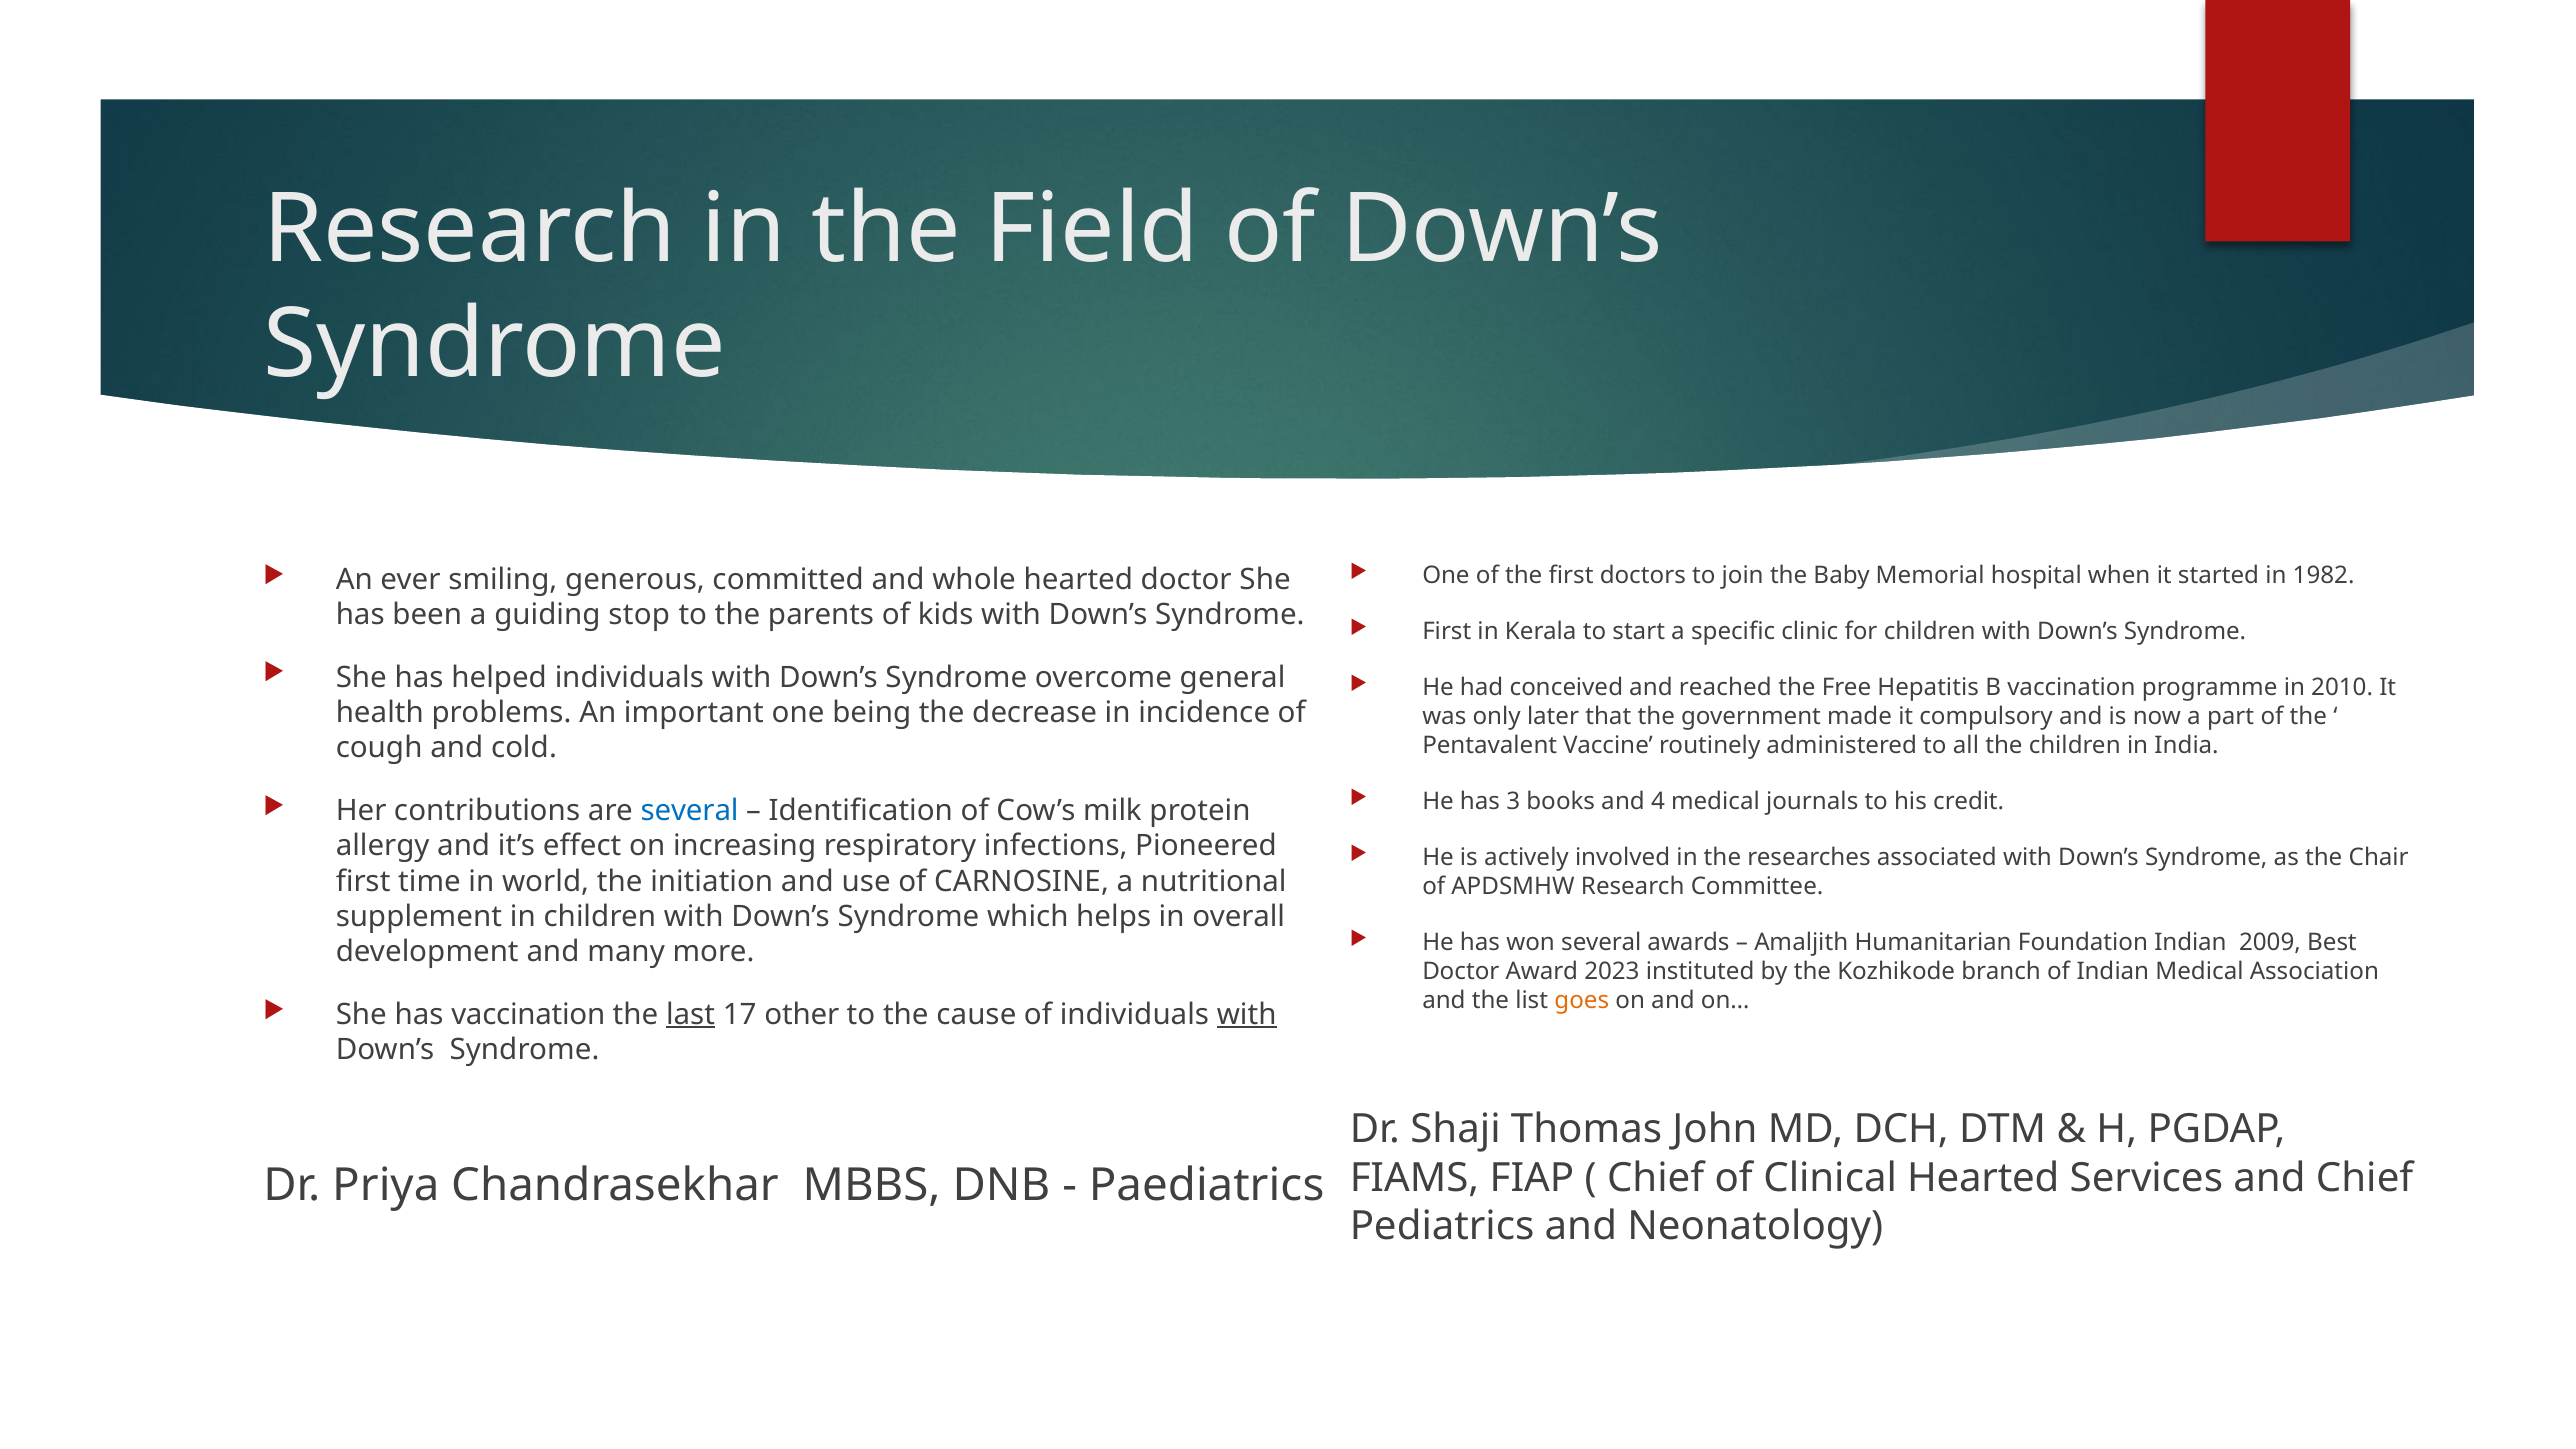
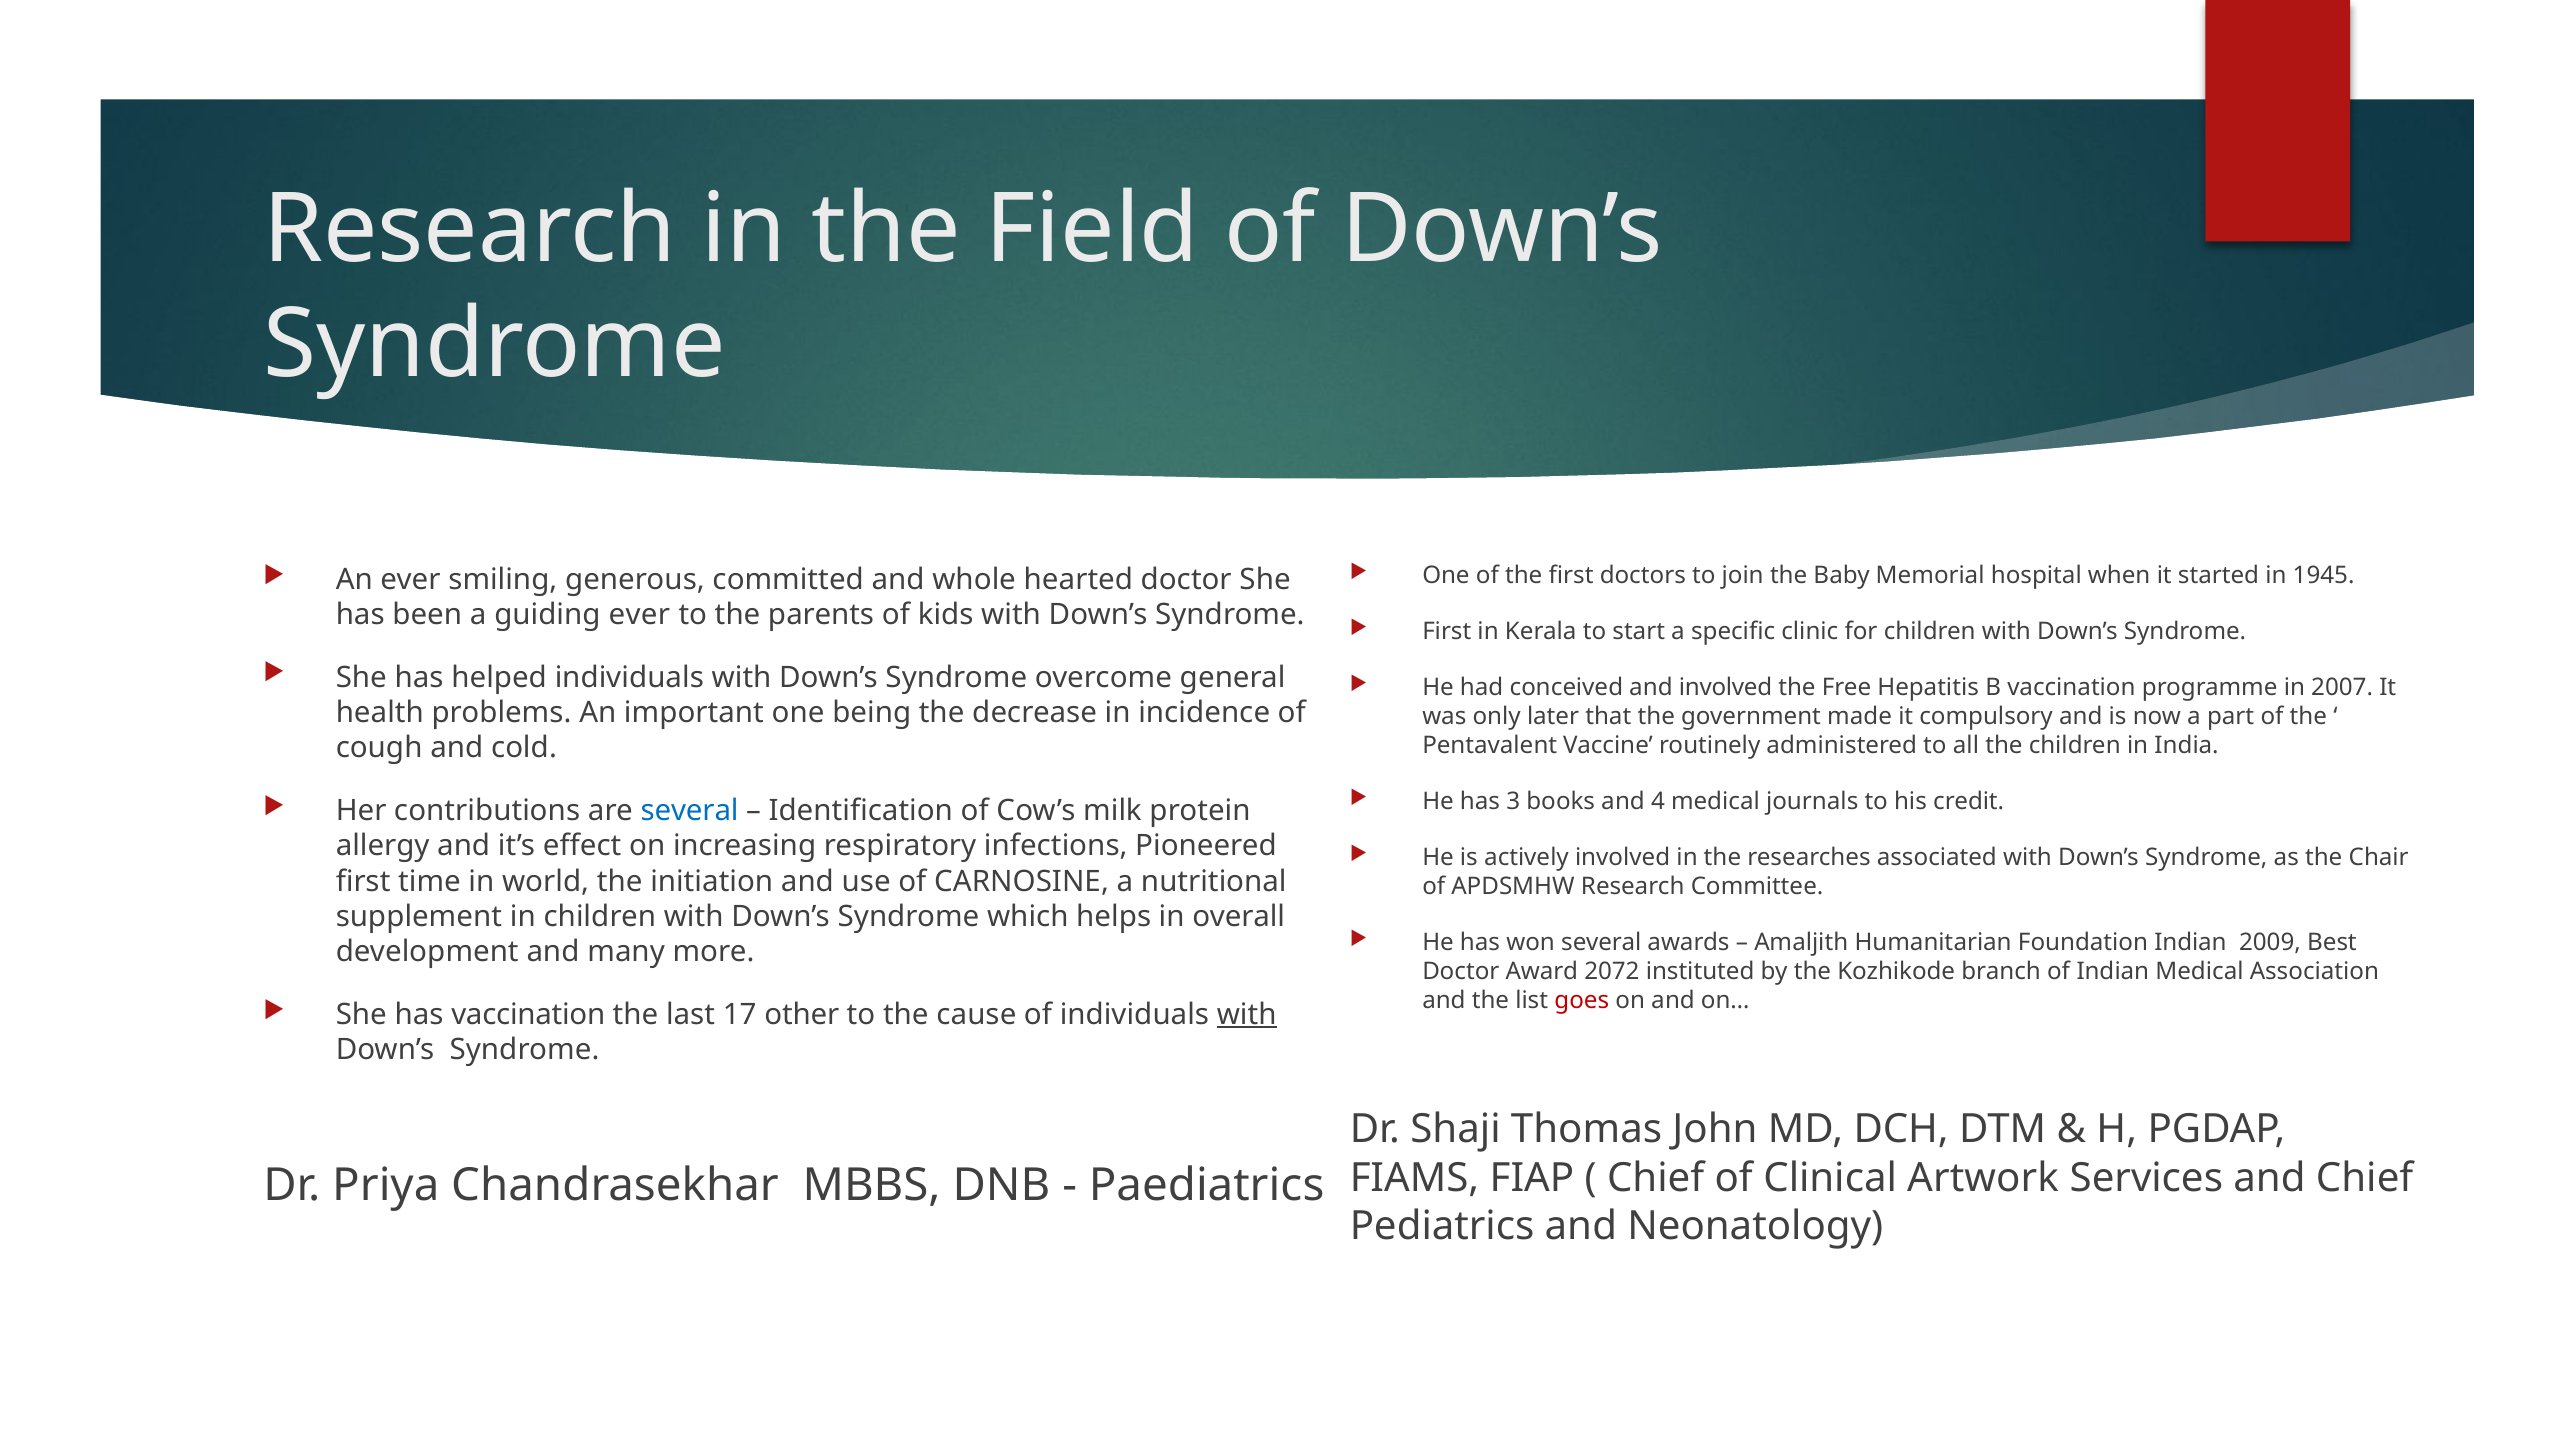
1982: 1982 -> 1945 (2324, 576)
guiding stop: stop -> ever (639, 615)
and reached: reached -> involved (1726, 688)
2010: 2010 -> 2007 (2342, 688)
2023: 2023 -> 2072 (1612, 972)
goes colour: orange -> red (1582, 1001)
last underline: present -> none (691, 1015)
Clinical Hearted: Hearted -> Artwork (1983, 1178)
